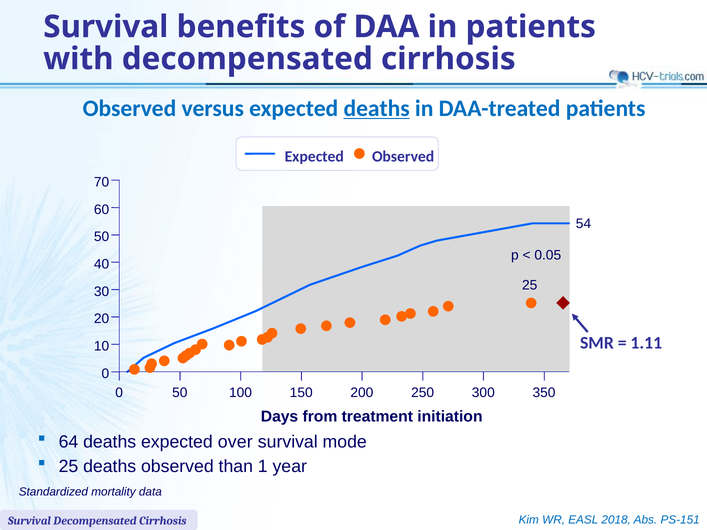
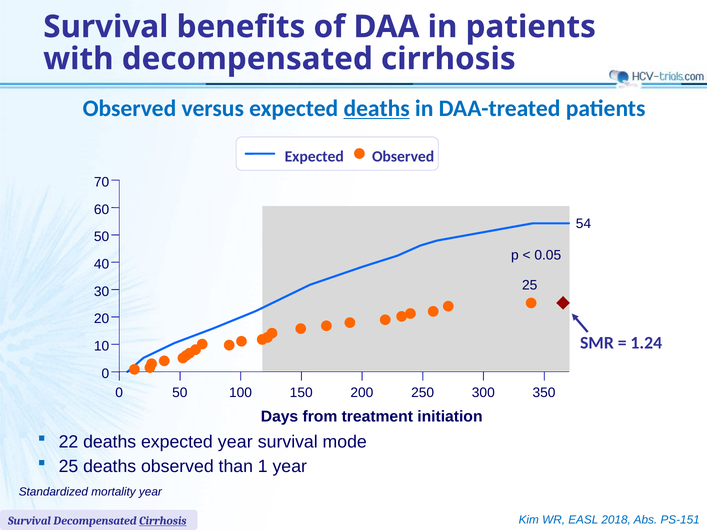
1.11: 1.11 -> 1.24 (646, 343)
64: 64 -> 22 (68, 442)
expected over: over -> year (235, 442)
mortality data: data -> year (150, 492)
Cirrhosis underline: none -> present (163, 521)
